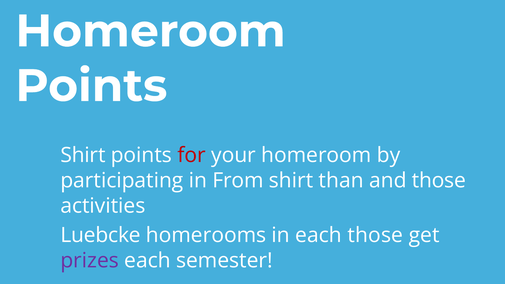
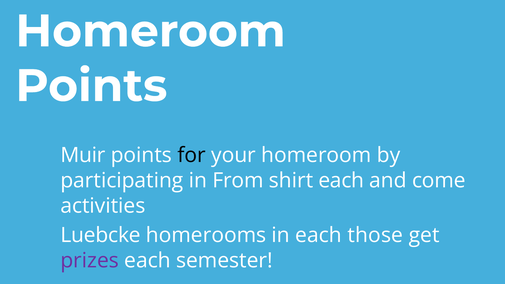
Shirt: Shirt -> Muir (83, 155)
for colour: red -> black (192, 155)
shirt than: than -> each (341, 181)
and those: those -> come (439, 181)
